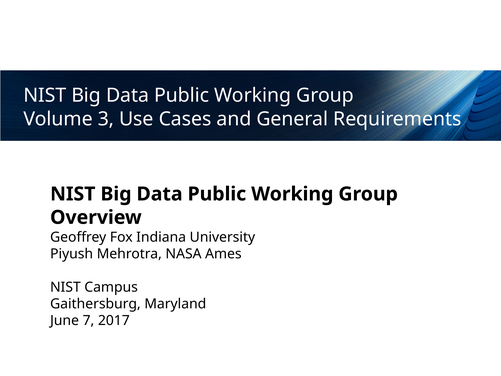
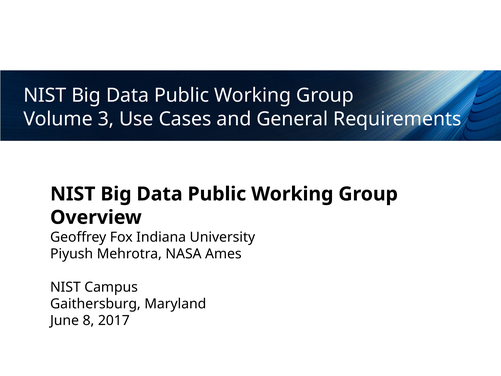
7: 7 -> 8 (88, 320)
